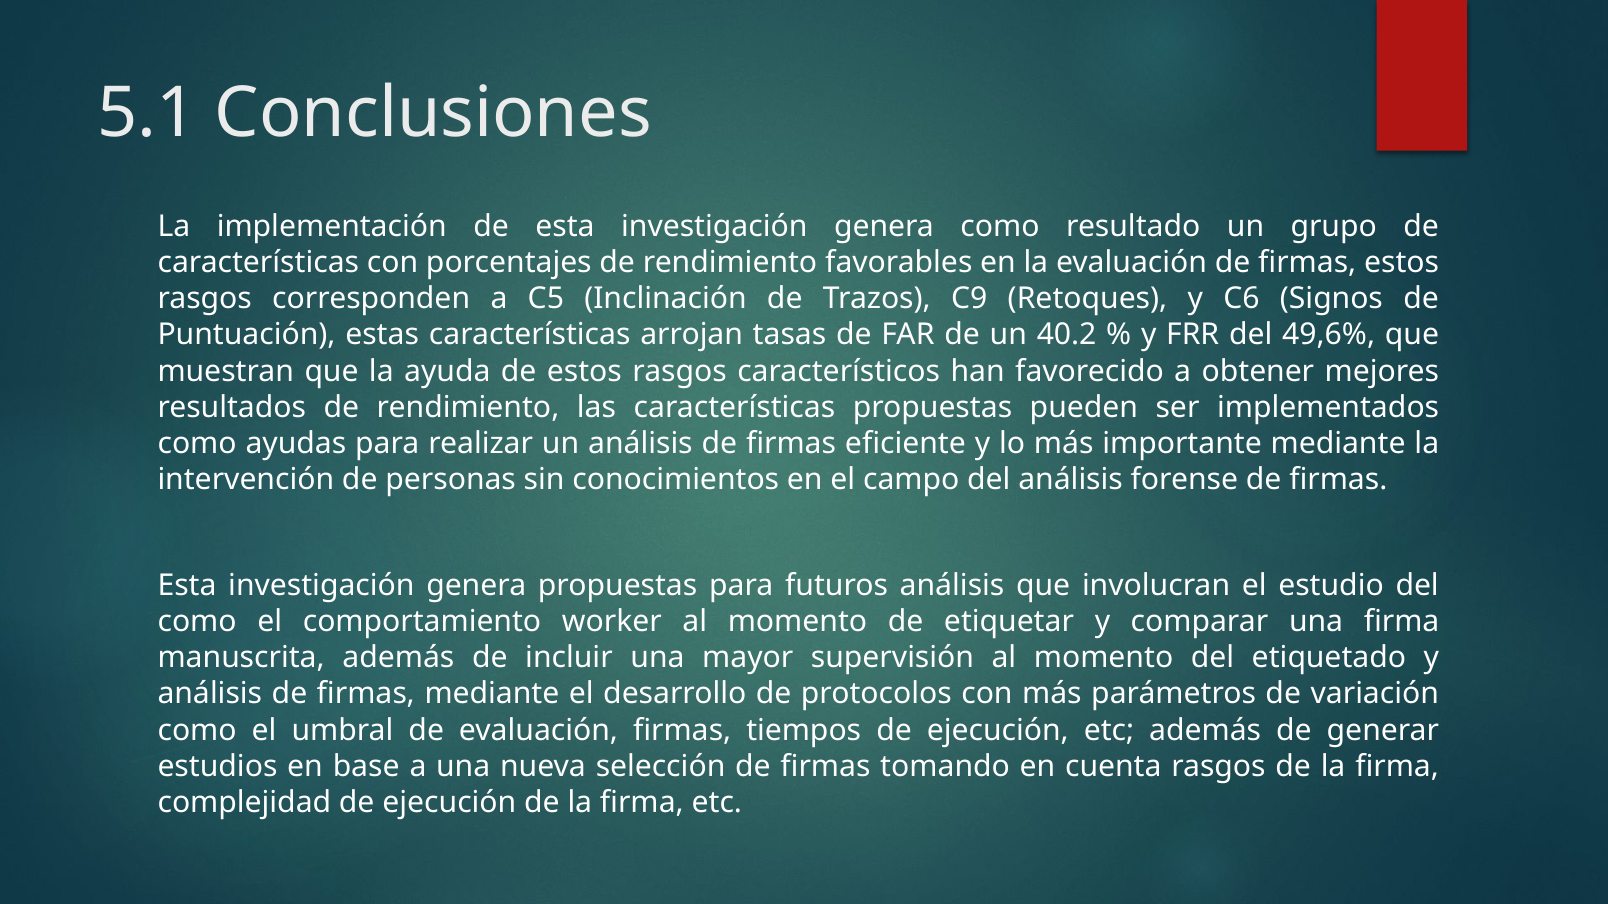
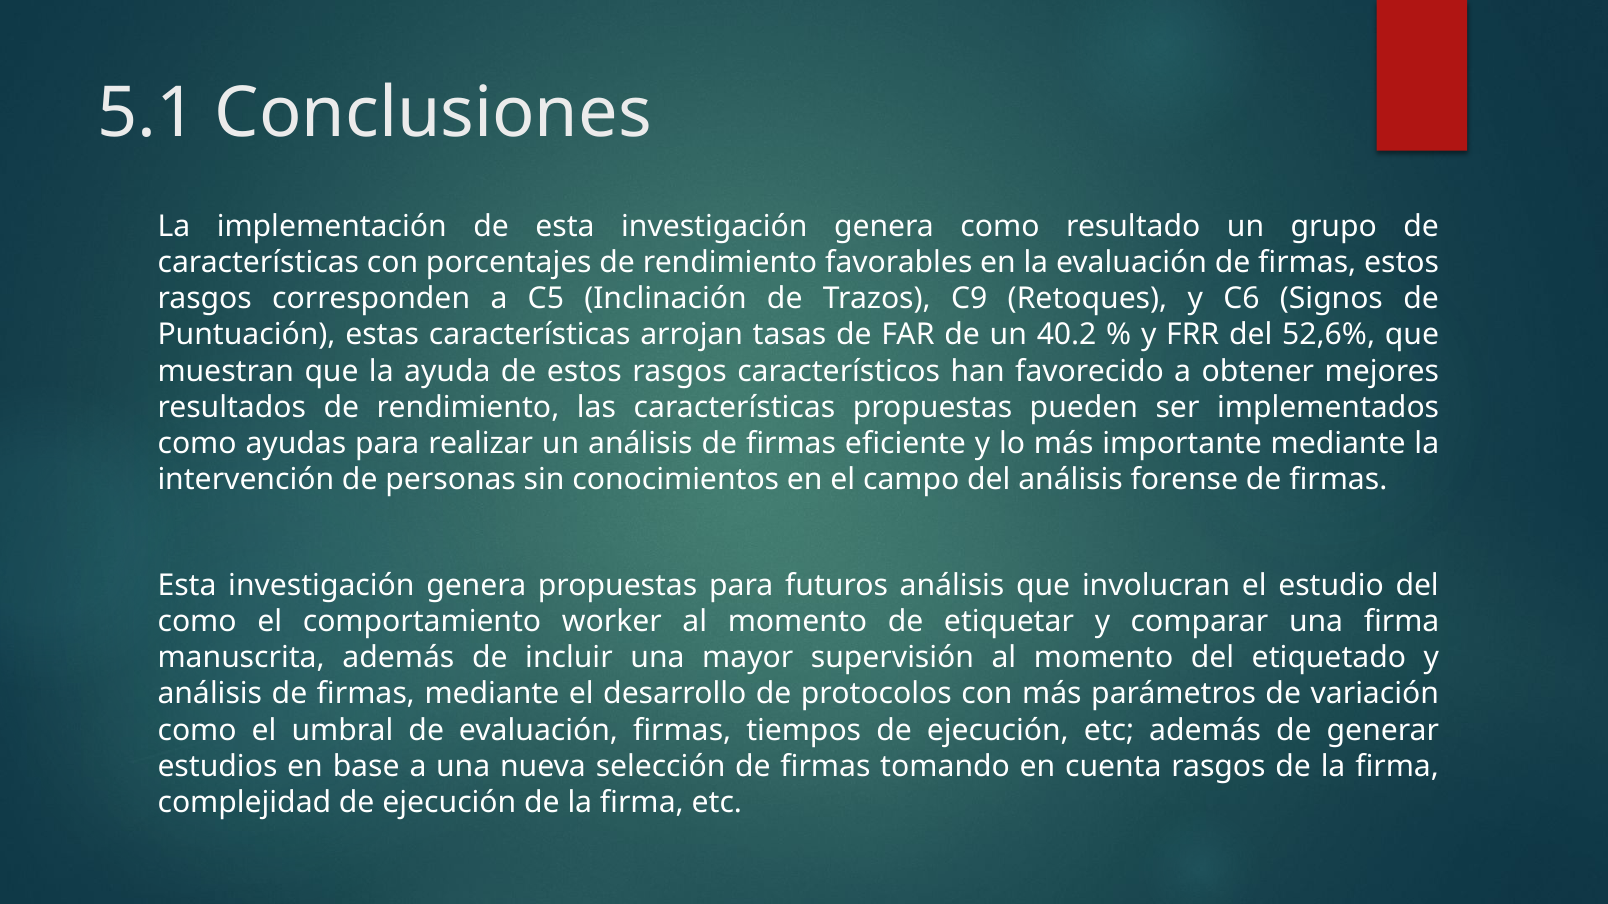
49,6%: 49,6% -> 52,6% (1329, 335)
